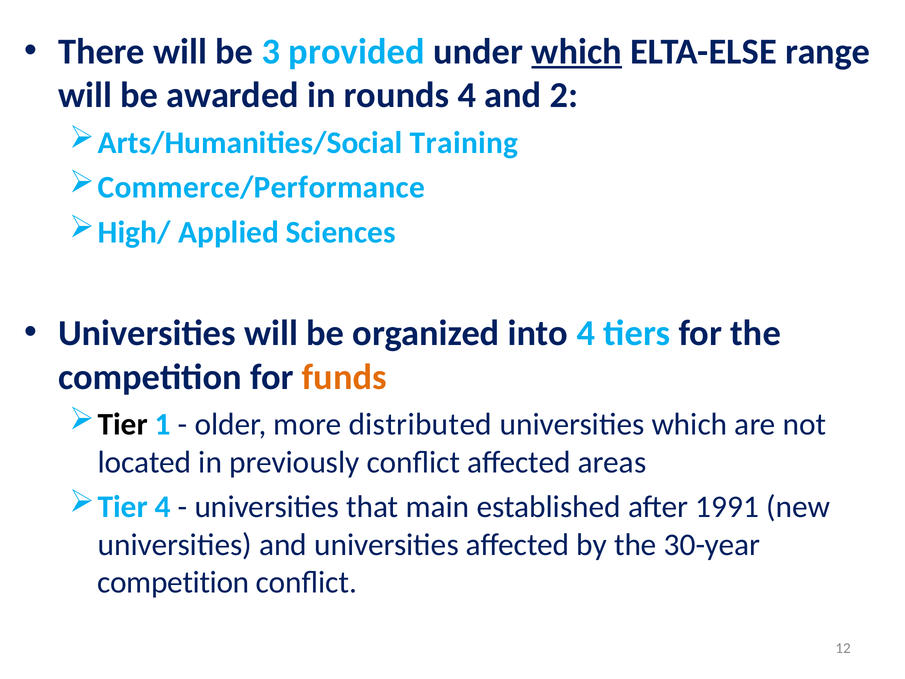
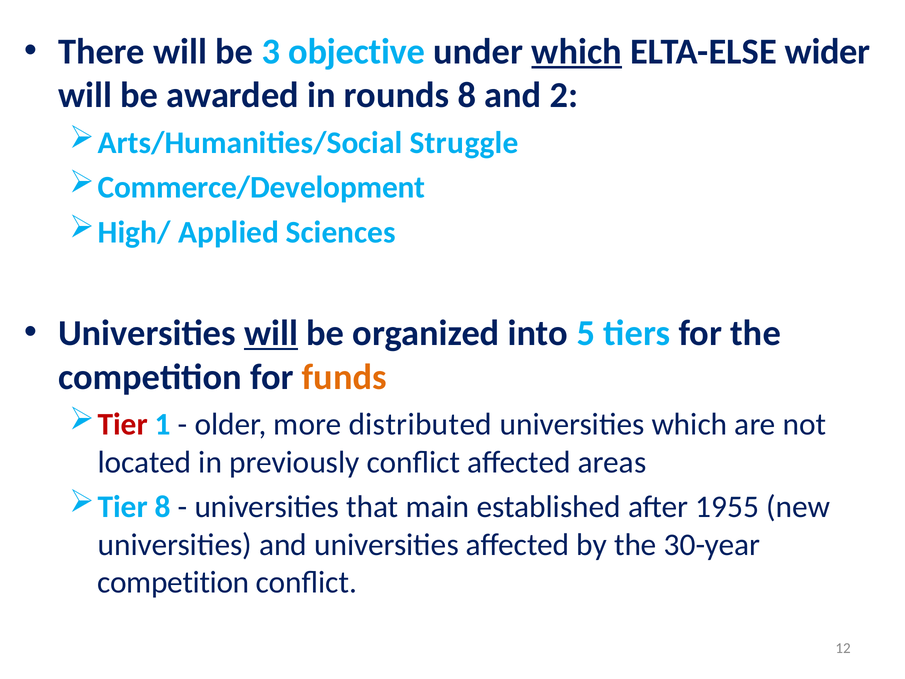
provided: provided -> objective (357, 52)
range: range -> wider (828, 52)
rounds 4: 4 -> 8 (467, 95)
Training: Training -> Struggle (464, 143)
Commerce/Performance: Commerce/Performance -> Commerce/Development (261, 188)
will underline: none -> present (271, 333)
into 4: 4 -> 5 (586, 333)
Tier colour: black -> red (123, 424)
Tier 4: 4 -> 8 (163, 507)
1991: 1991 -> 1955 (727, 507)
